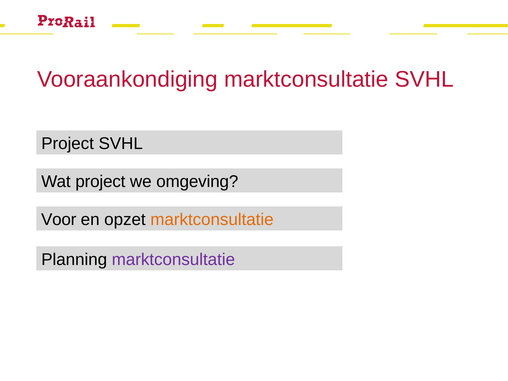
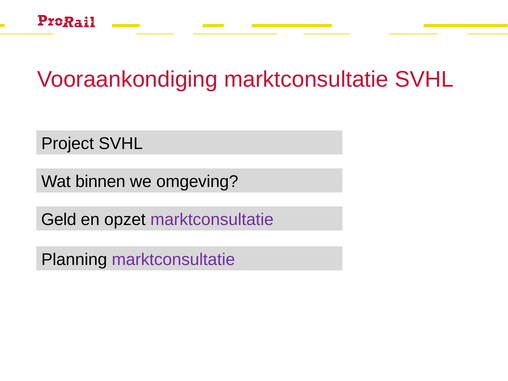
Wat project: project -> binnen (100, 182)
Voor: Voor -> Geld (59, 220)
marktconsultatie colour: orange -> purple (212, 220)
